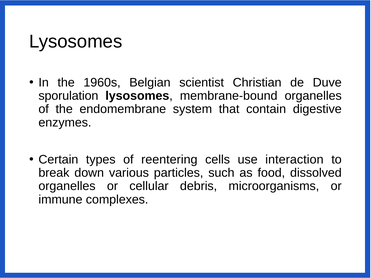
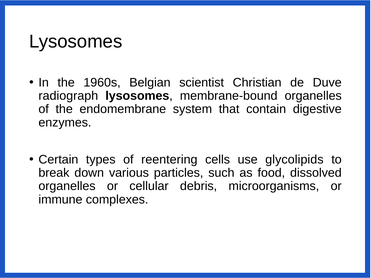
sporulation: sporulation -> radiograph (68, 96)
interaction: interaction -> glycolipids (294, 160)
